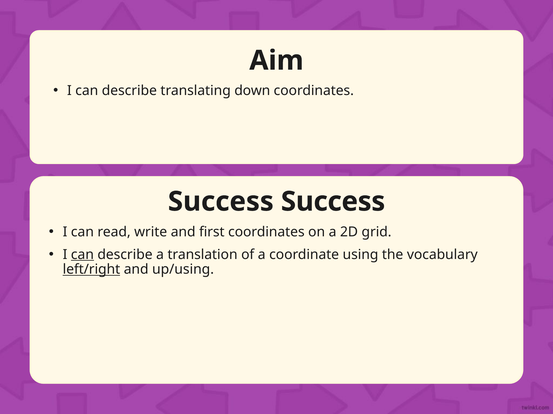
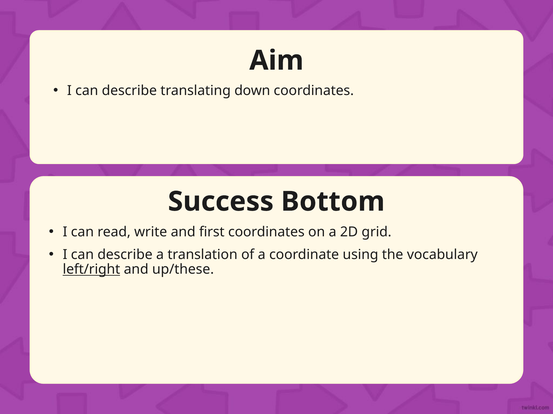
Success Success: Success -> Bottom (333, 202)
can underline: present -> none (82, 255)
up/using: up/using -> up/these (183, 270)
